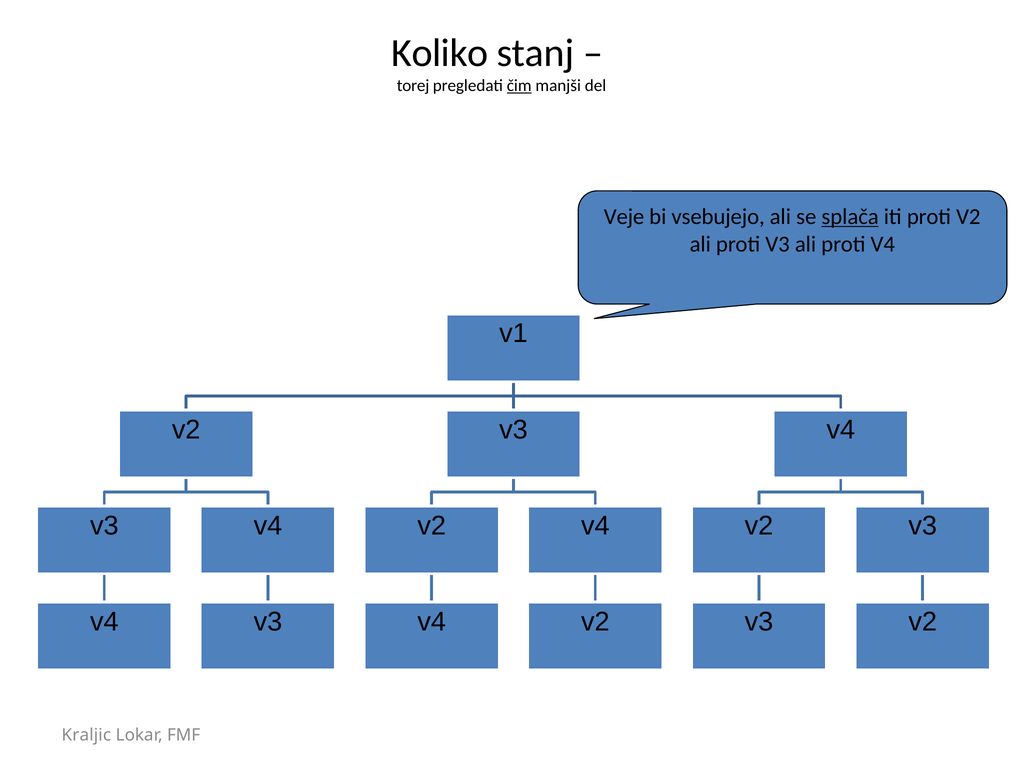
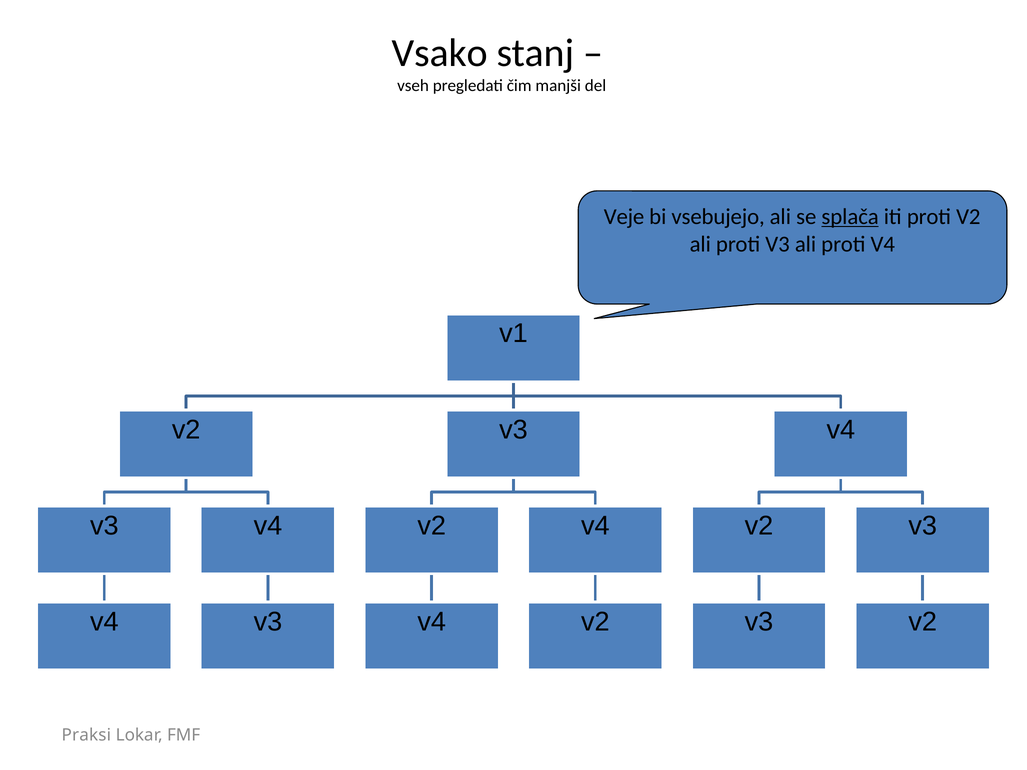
Koliko: Koliko -> Vsako (440, 53)
torej: torej -> vseh (413, 86)
čim underline: present -> none (519, 86)
Kraljic: Kraljic -> Praksi (86, 736)
